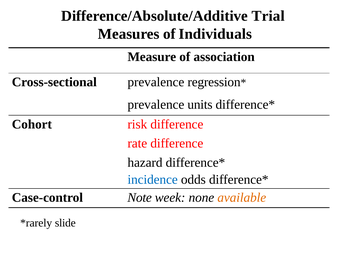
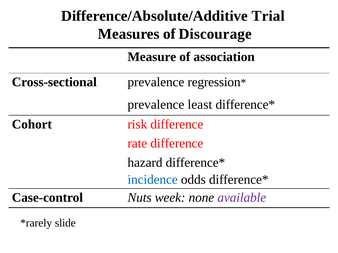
Individuals: Individuals -> Discourage (215, 34)
units: units -> least (200, 105)
Note: Note -> Nuts (140, 198)
available colour: orange -> purple (242, 198)
